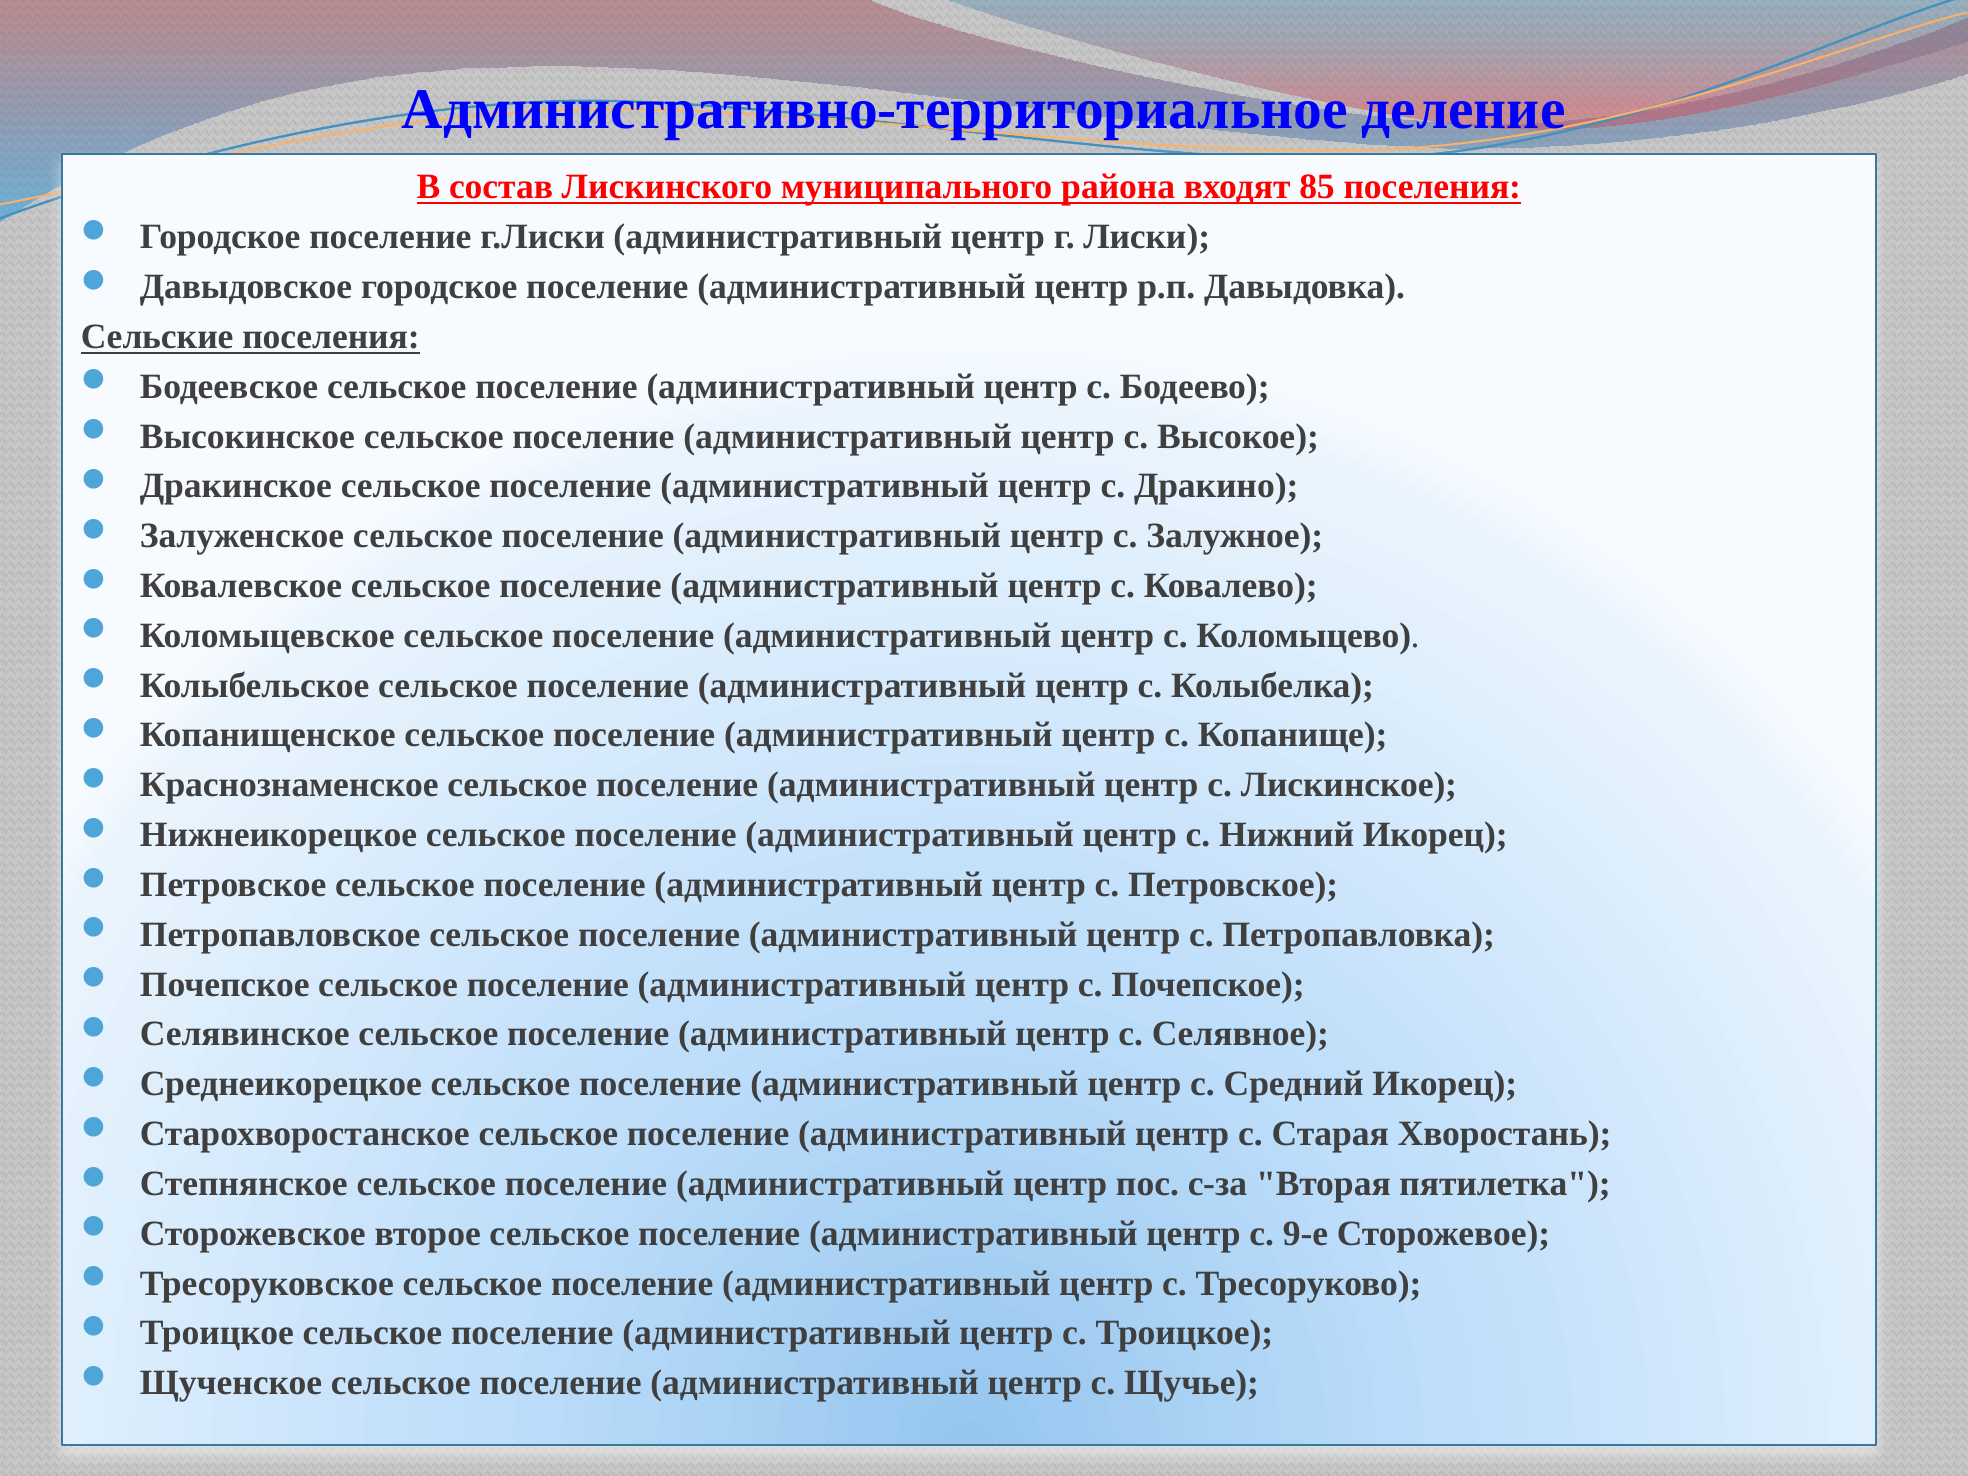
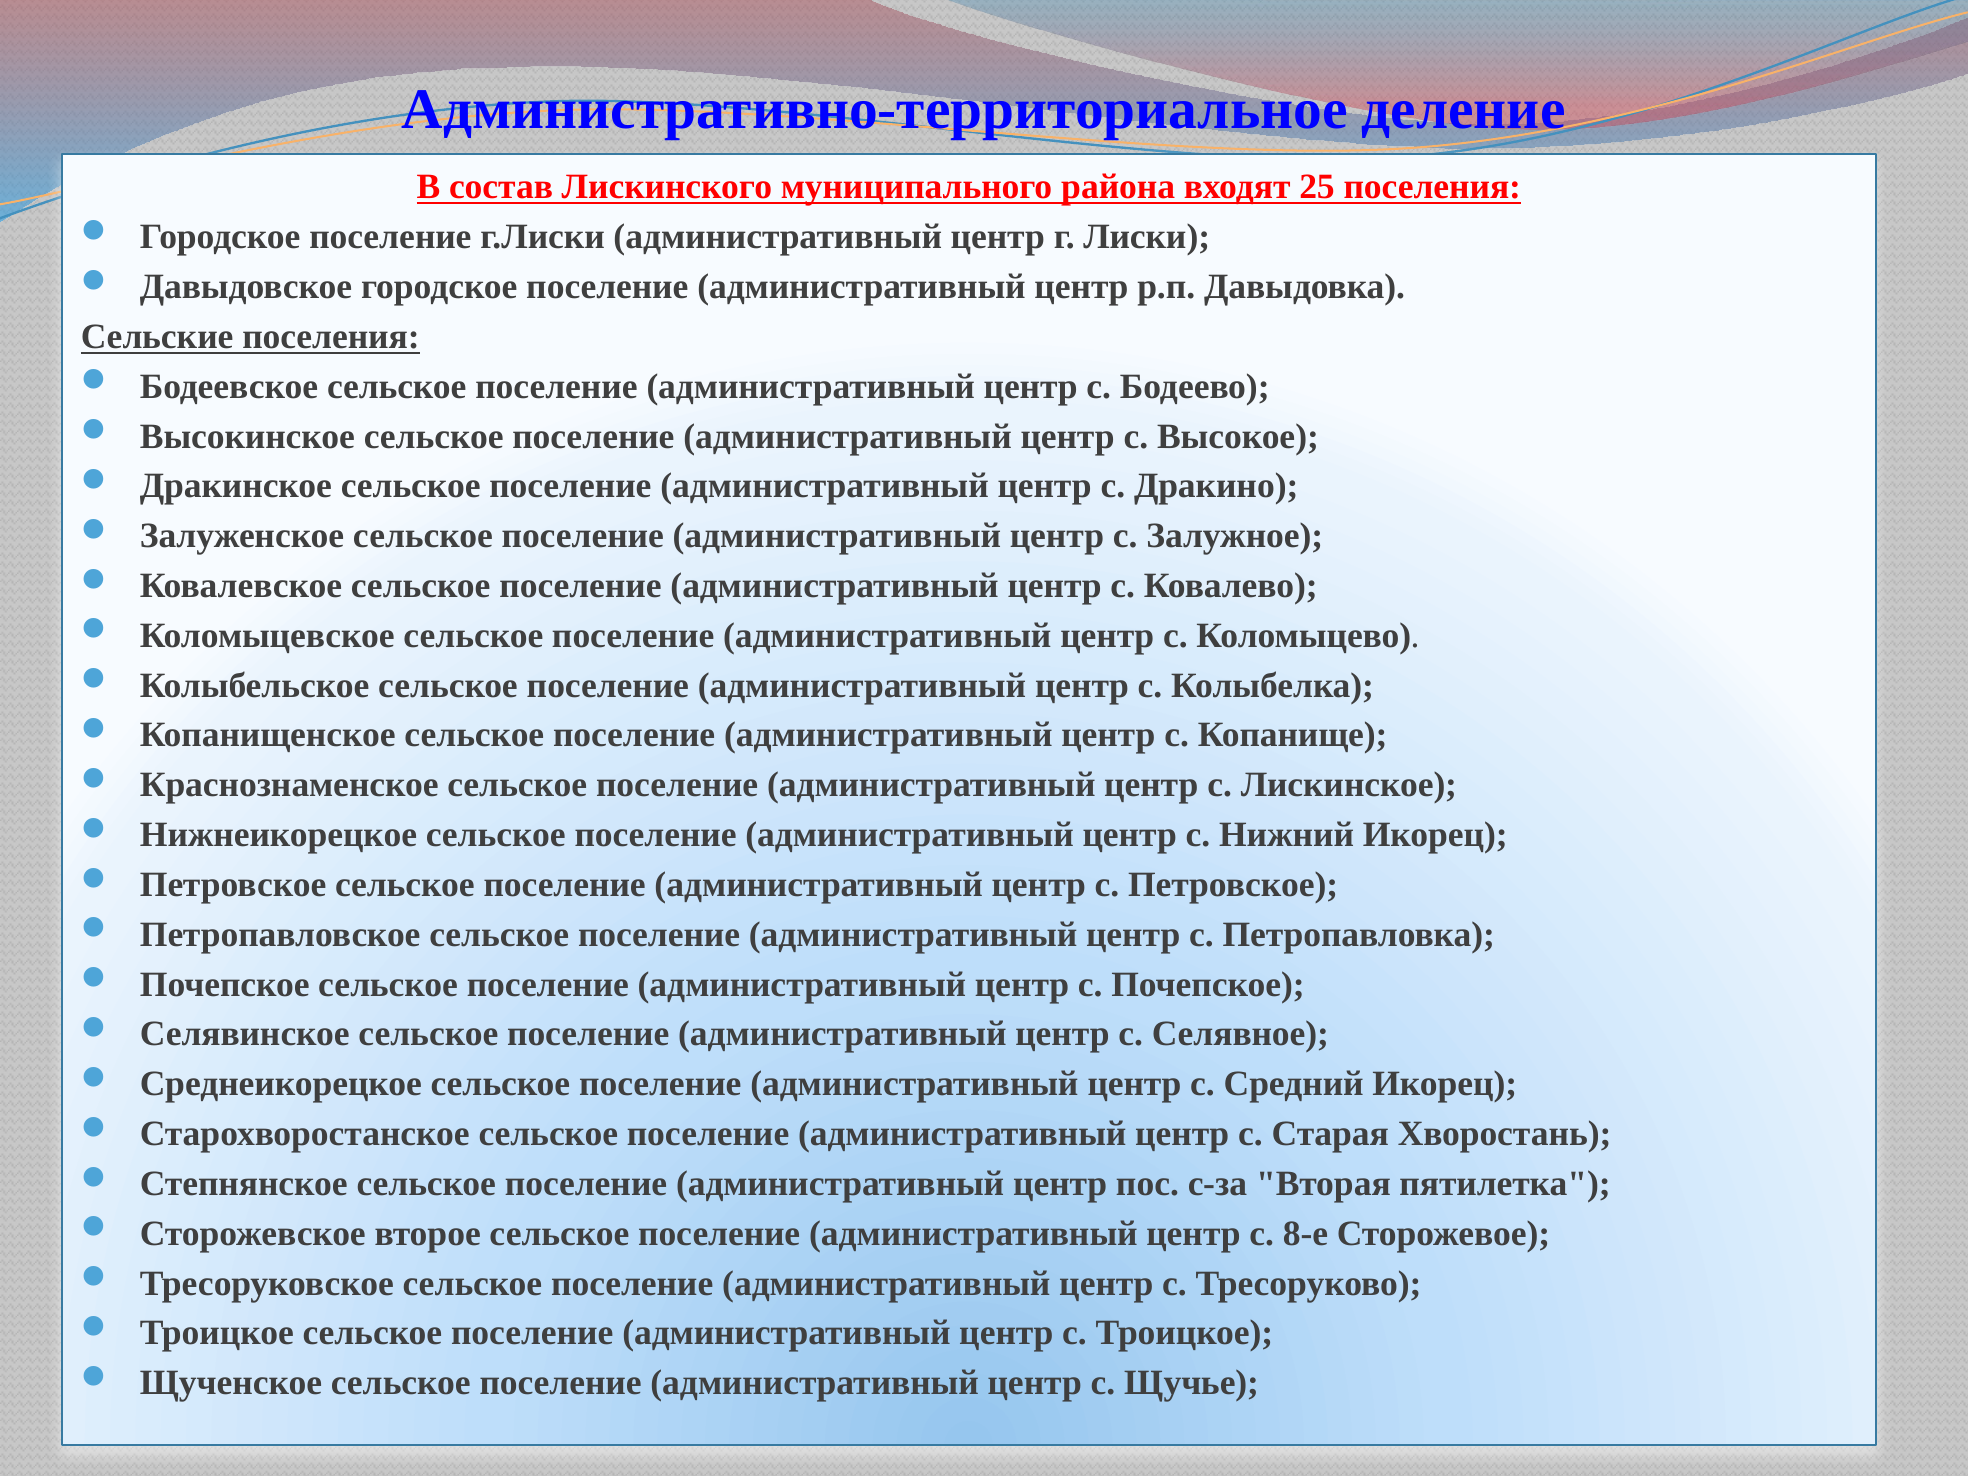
85: 85 -> 25 (1317, 187)
9-е: 9-е -> 8-е (1305, 1233)
